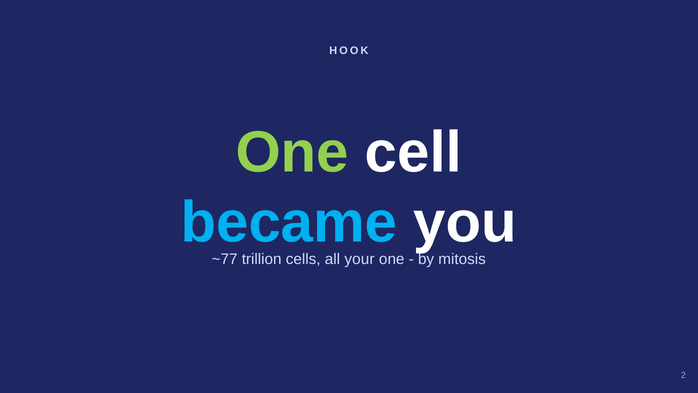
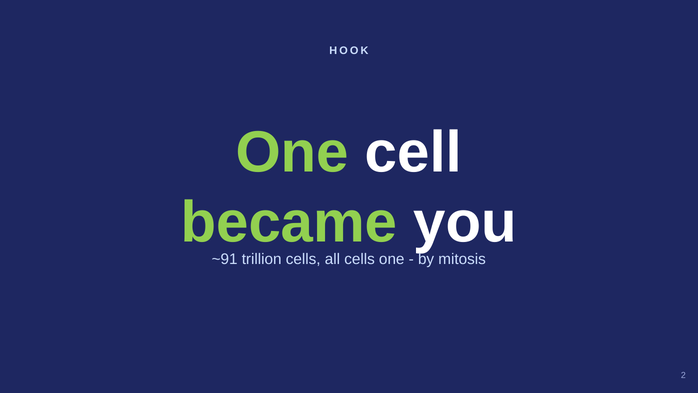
became colour: light blue -> light green (289, 222)
~77: ~77 -> ~91 (225, 259)
all your: your -> cells (360, 259)
